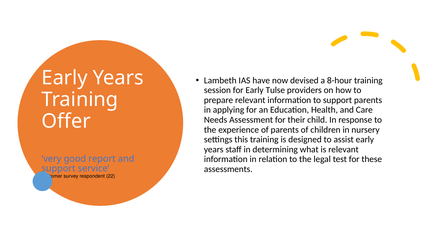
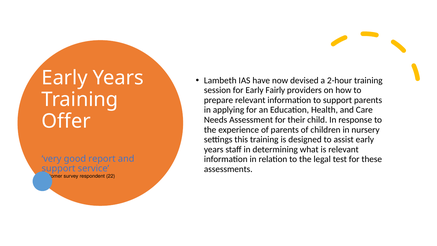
8-hour: 8-hour -> 2-hour (340, 80)
Tulse: Tulse -> Fairly (275, 90)
